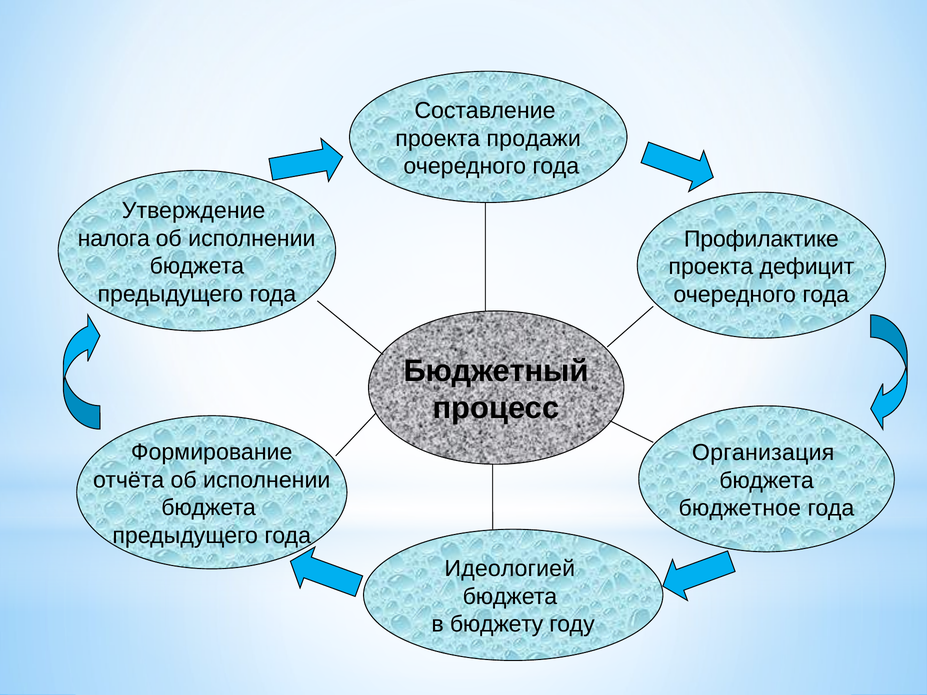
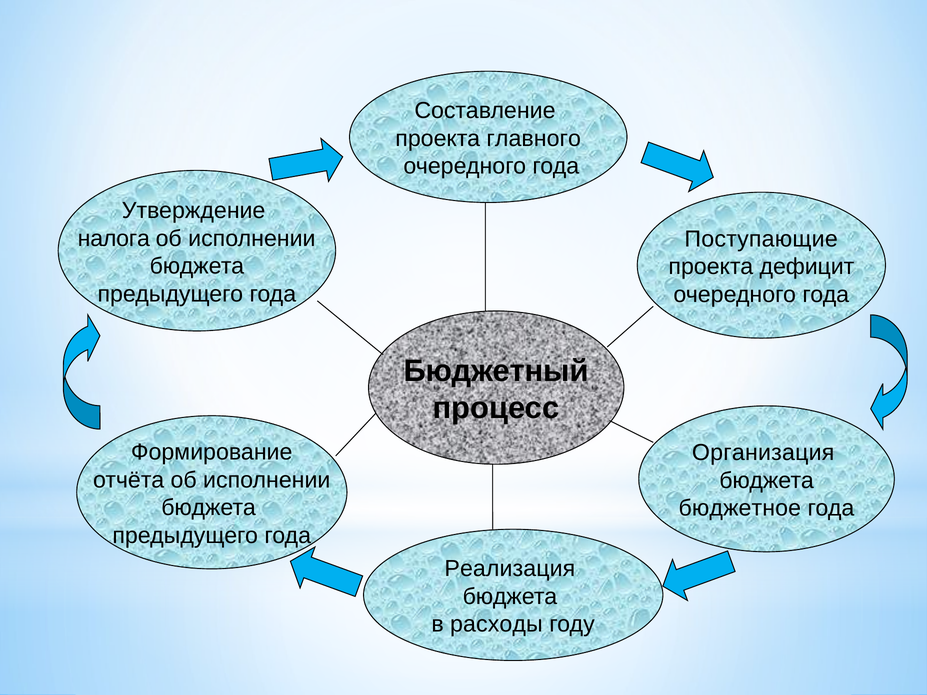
продажи: продажи -> главного (534, 139)
Профилактике: Профилактике -> Поступающие (761, 239)
Идеологией: Идеологией -> Реализация (510, 569)
бюджету: бюджету -> расходы (496, 625)
